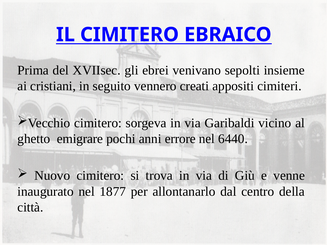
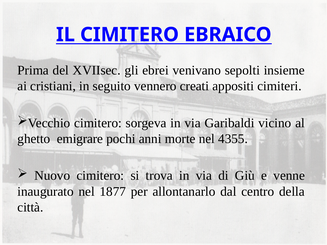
errore: errore -> morte (180, 139)
6440: 6440 -> 4355 (233, 139)
